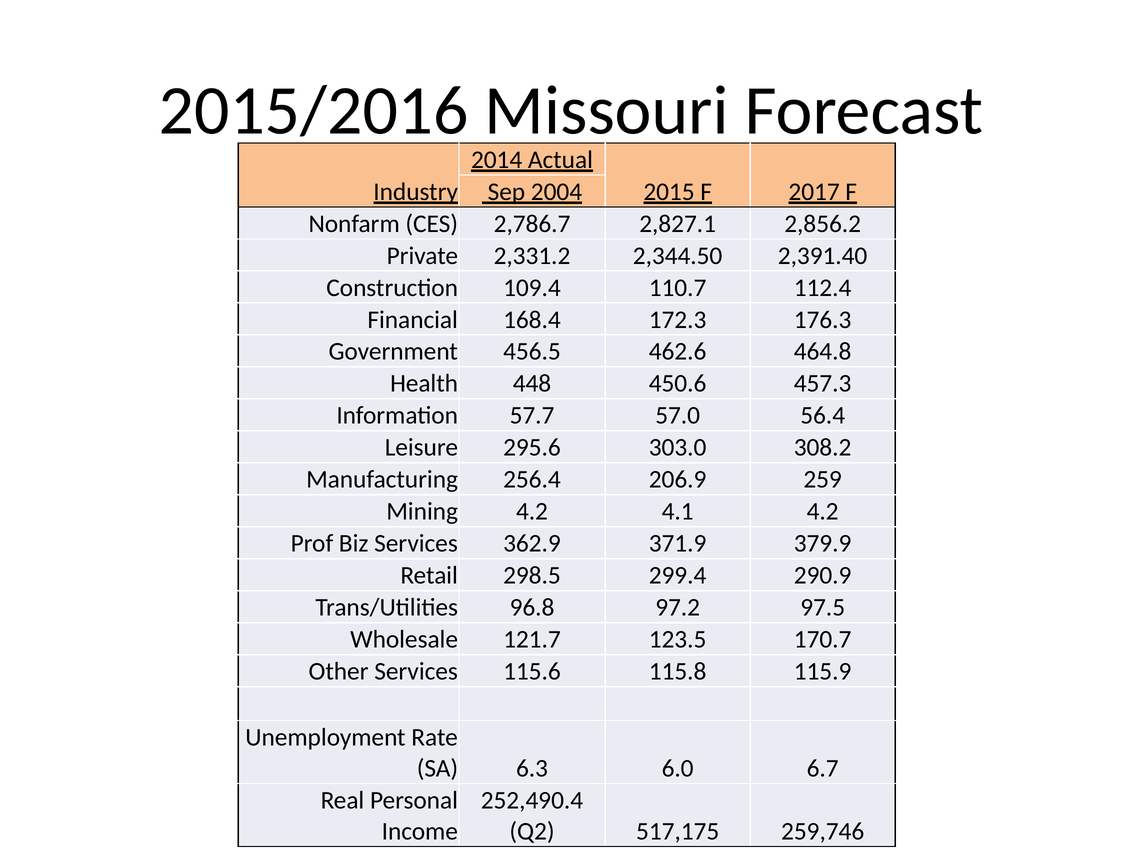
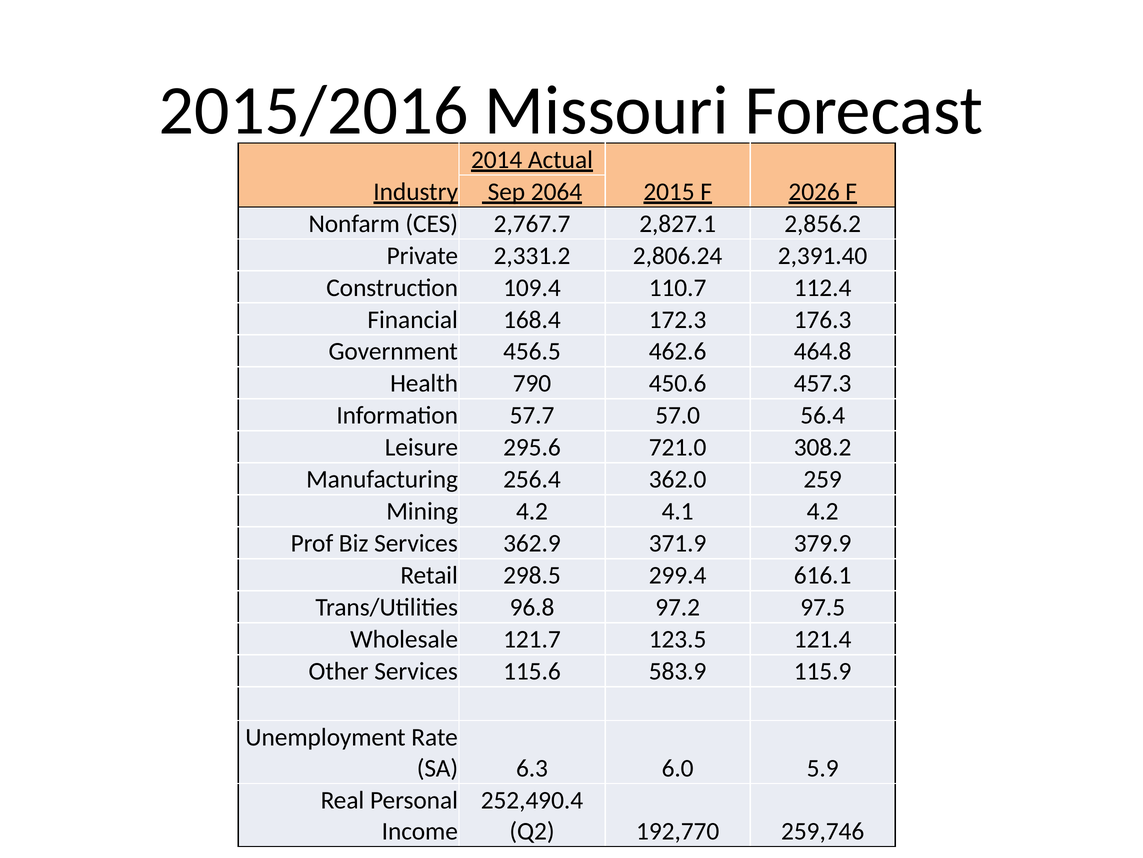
2004: 2004 -> 2064 (556, 192)
2017: 2017 -> 2026 (814, 192)
2,786.7: 2,786.7 -> 2,767.7 (532, 224)
2,344.50: 2,344.50 -> 2,806.24 (678, 255)
448: 448 -> 790 (532, 383)
303.0: 303.0 -> 721.0 (678, 447)
206.9: 206.9 -> 362.0 (678, 479)
290.9: 290.9 -> 616.1 (823, 575)
170.7: 170.7 -> 121.4 (823, 639)
115.8: 115.8 -> 583.9 (678, 671)
6.7: 6.7 -> 5.9 (823, 768)
517,175: 517,175 -> 192,770 (678, 831)
